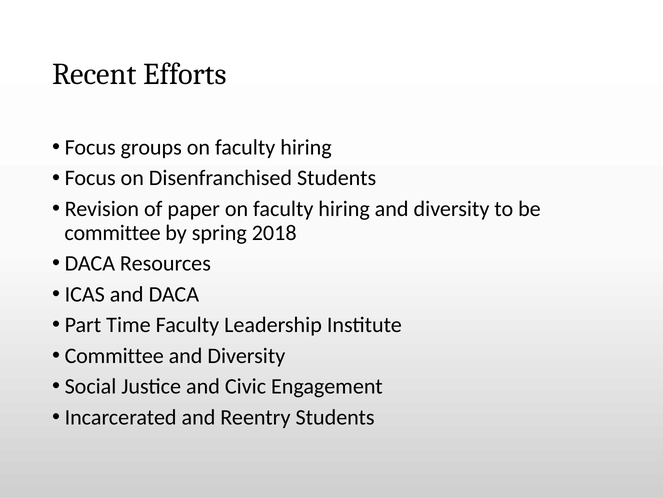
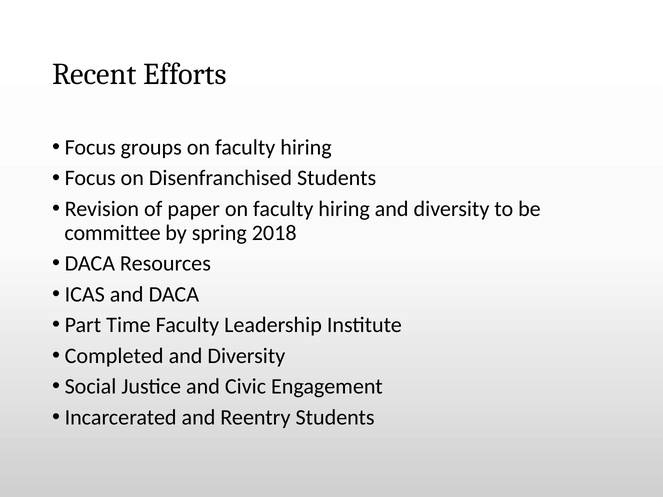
Committee: Committee -> Completed (114, 356)
